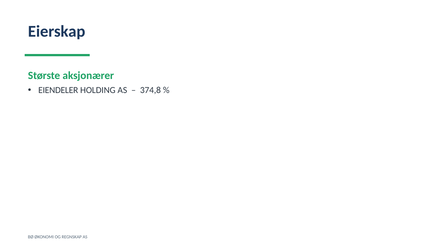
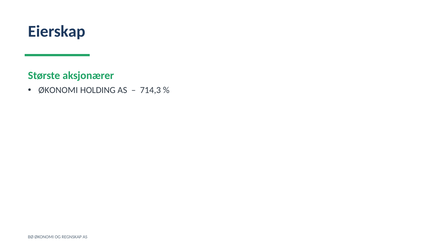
EIENDELER: EIENDELER -> ØKONOMI (58, 90)
374,8: 374,8 -> 714,3 (150, 90)
